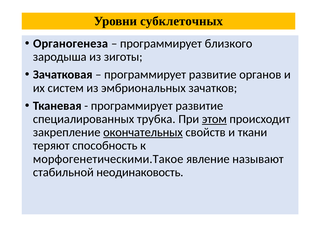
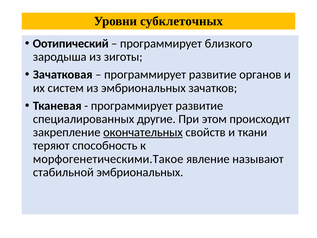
Органогенеза: Органогенеза -> Оотипический (71, 43)
трубка: трубка -> другие (156, 119)
этом underline: present -> none (214, 119)
стабильной неодинаковость: неодинаковость -> эмбриональных (140, 172)
